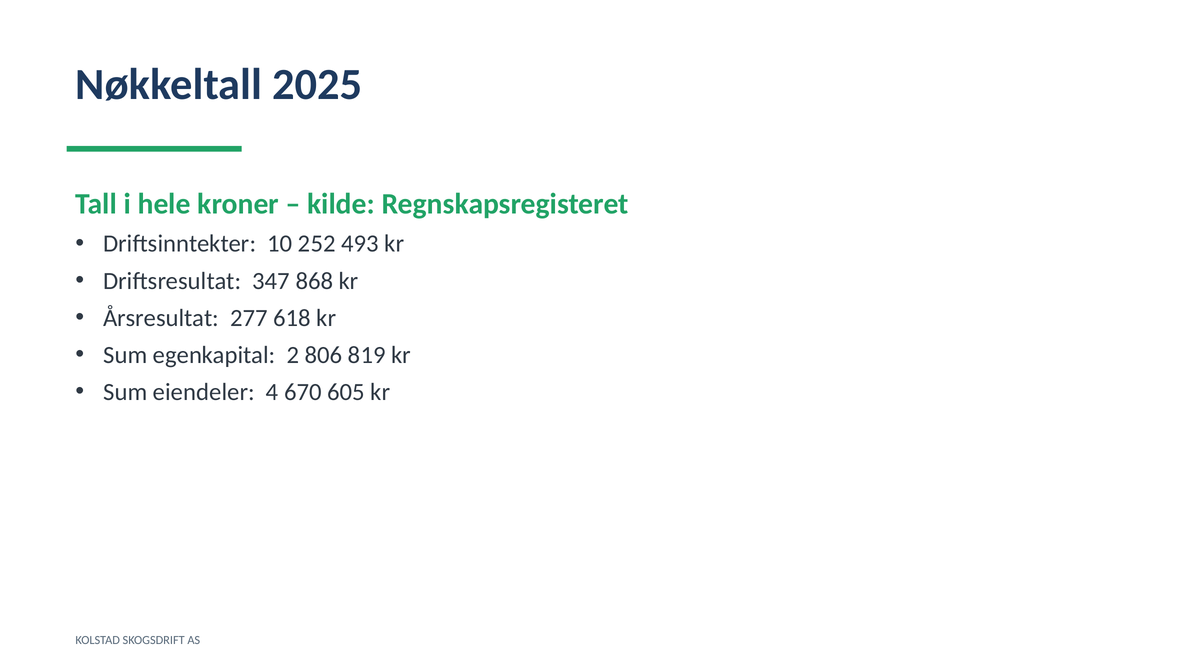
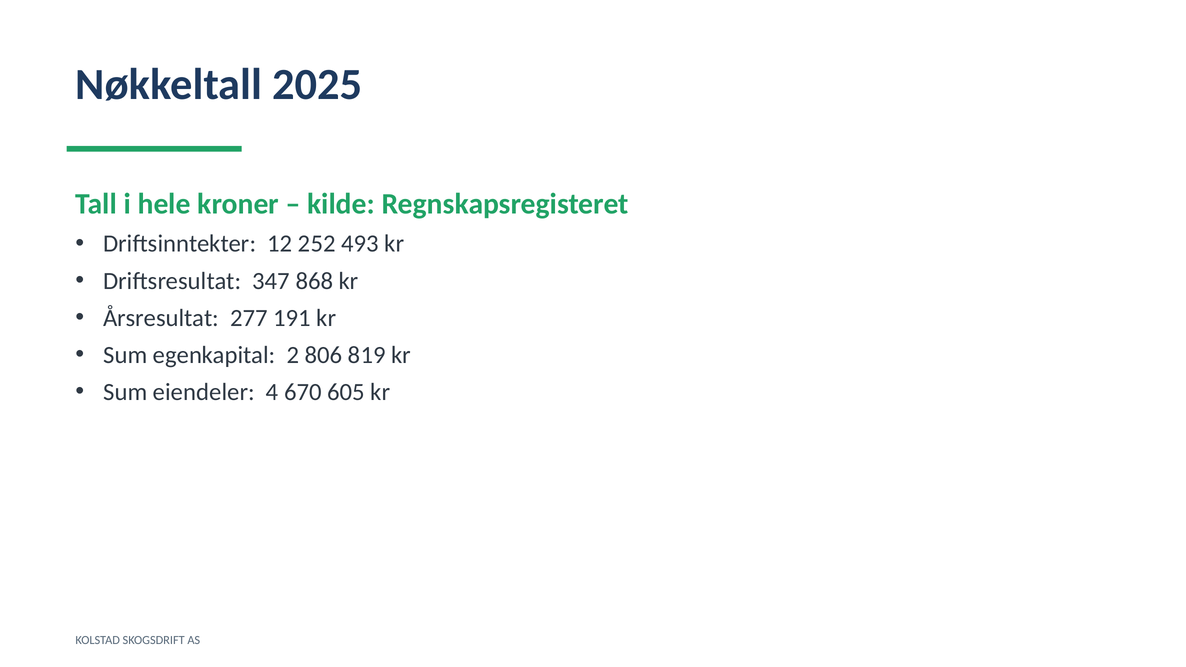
10: 10 -> 12 (280, 244)
618: 618 -> 191 (292, 318)
